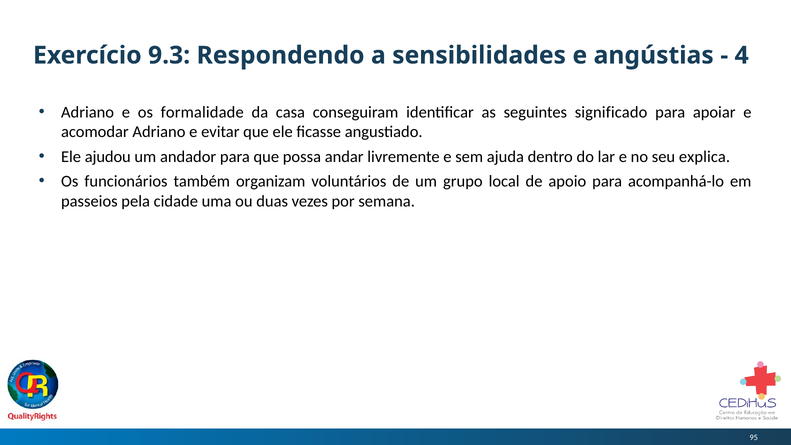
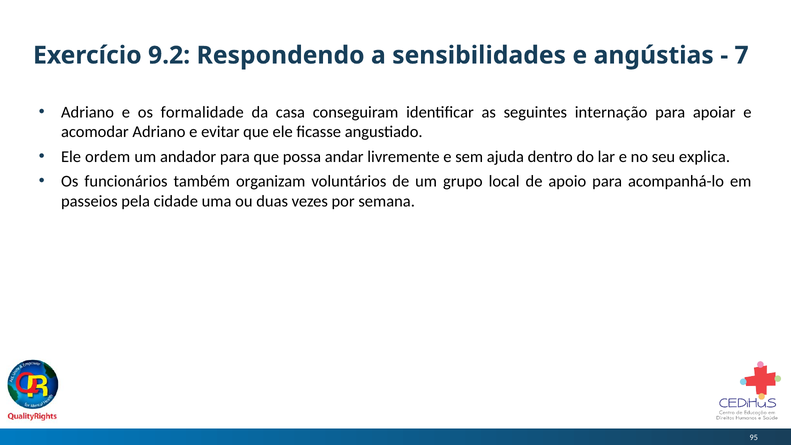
9.3: 9.3 -> 9.2 (169, 55)
4: 4 -> 7 (742, 55)
significado: significado -> internação (611, 112)
ajudou: ajudou -> ordem (108, 157)
